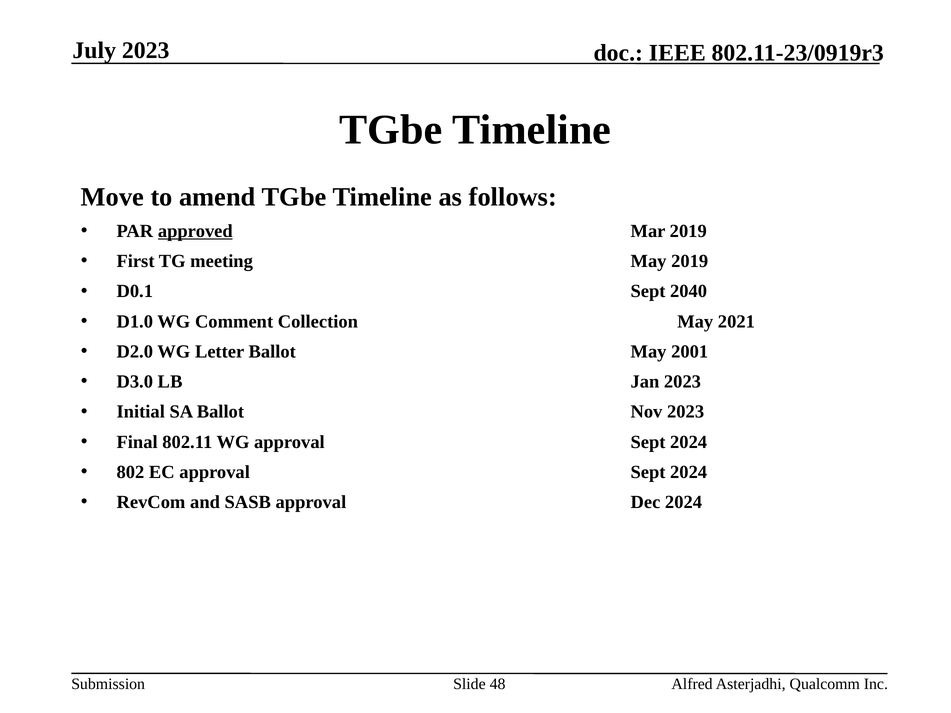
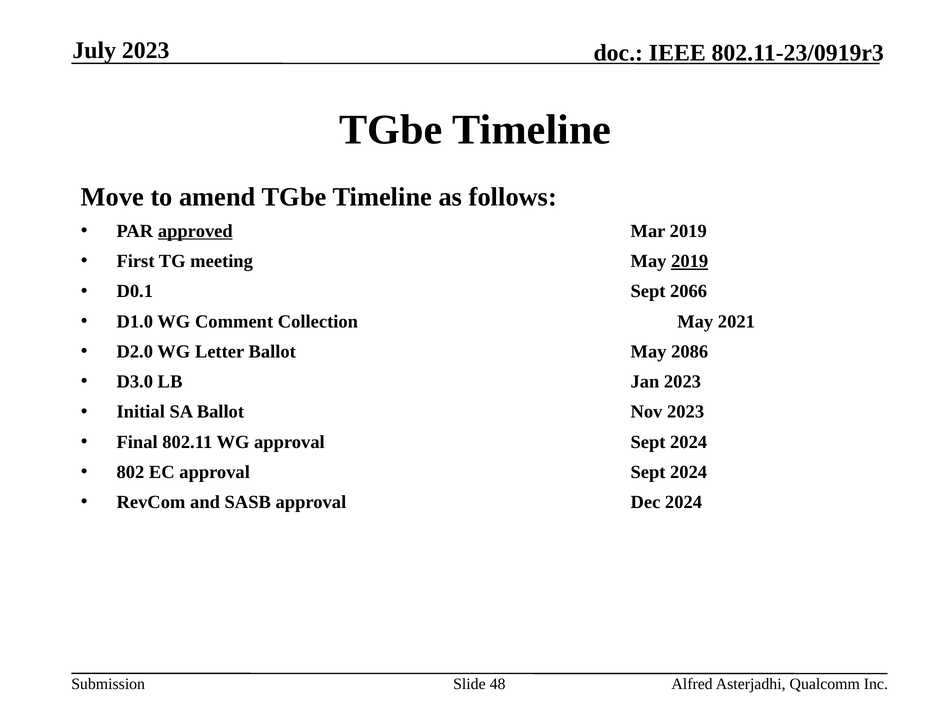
2019 underline: none -> present (690, 261)
2040: 2040 -> 2066 (689, 291)
2001: 2001 -> 2086 (690, 352)
